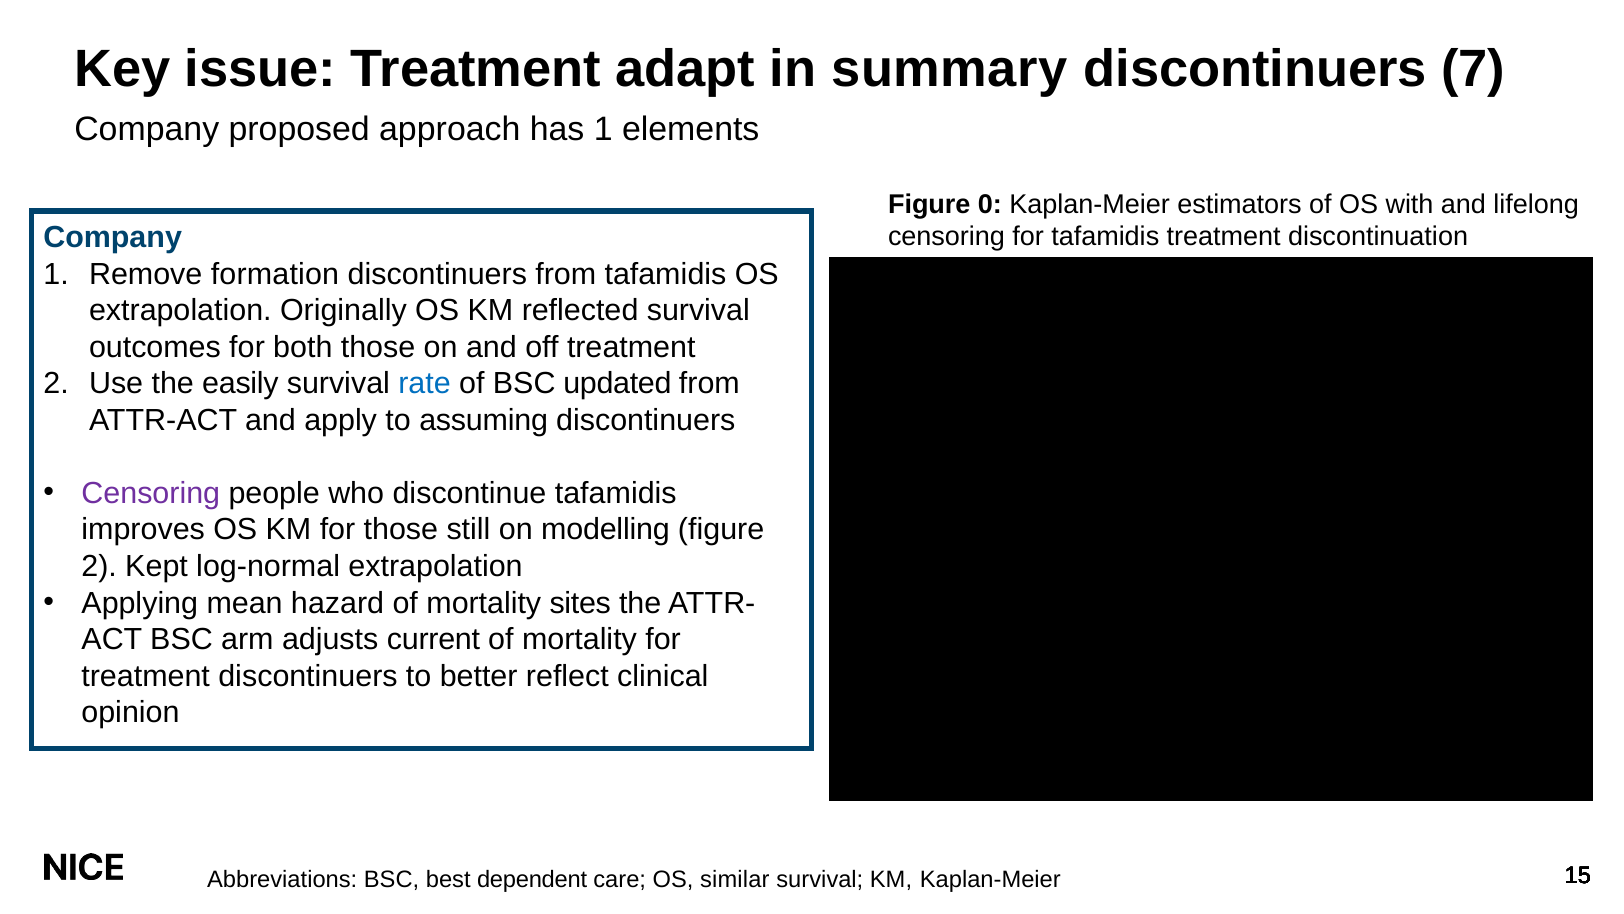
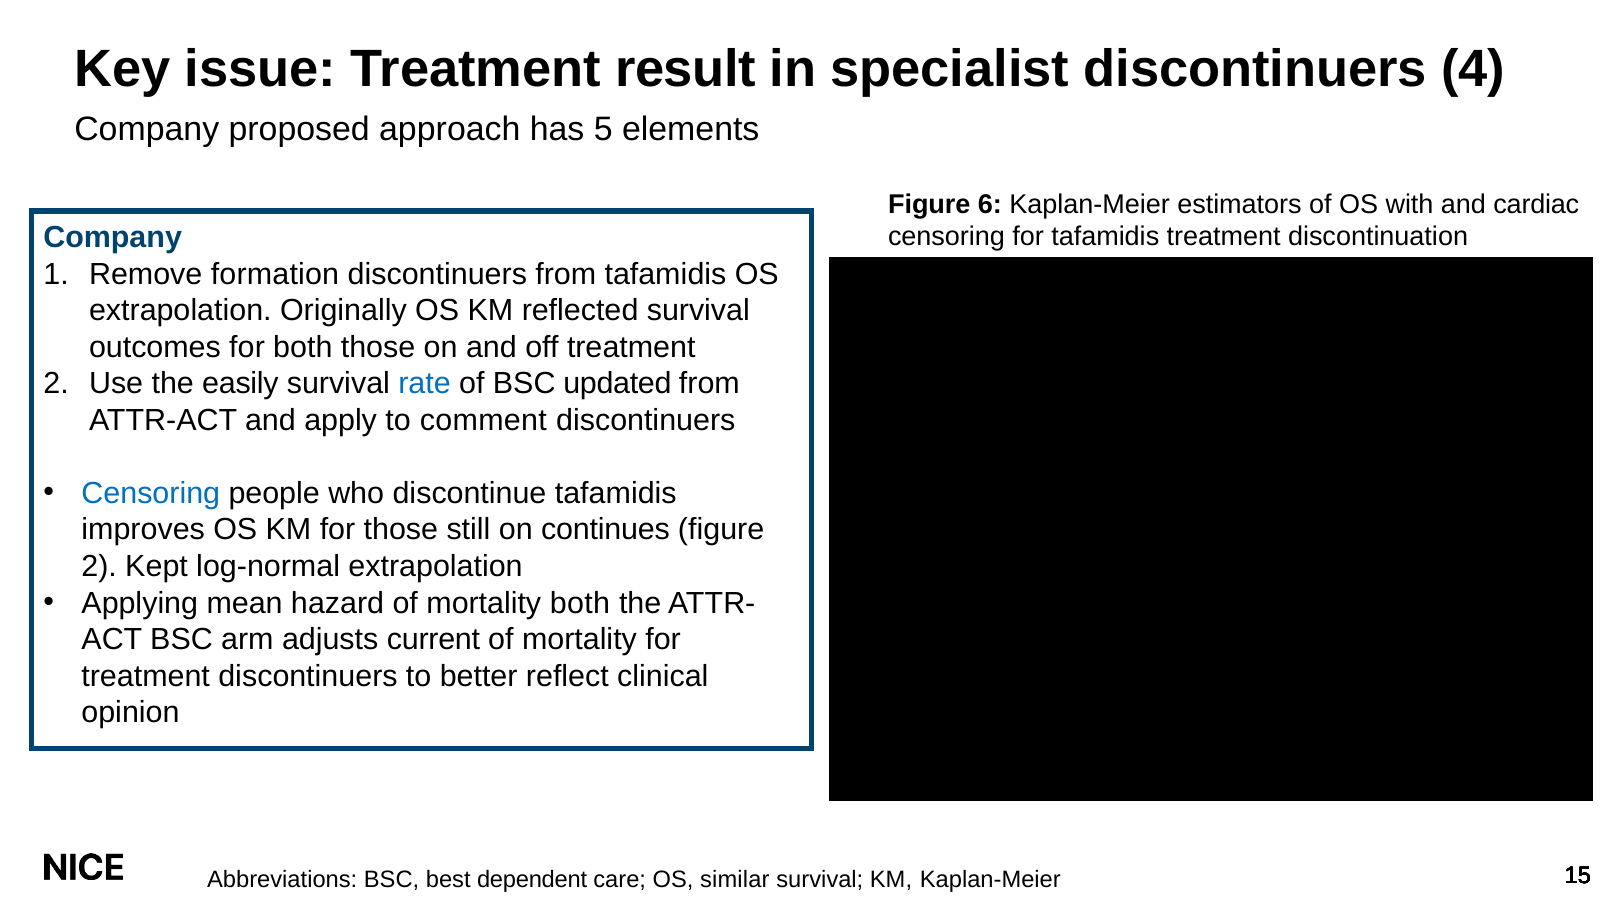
adapt: adapt -> result (685, 69)
summary: summary -> specialist (950, 69)
7: 7 -> 4 (1473, 69)
has 1: 1 -> 5 (603, 130)
0: 0 -> 6 (990, 204)
lifelong: lifelong -> cardiac (1536, 204)
assuming: assuming -> comment (483, 420)
Censoring colour: purple -> blue (151, 493)
modelling: modelling -> continues (605, 530)
mortality sites: sites -> both (580, 603)
